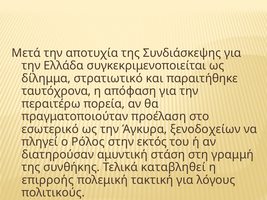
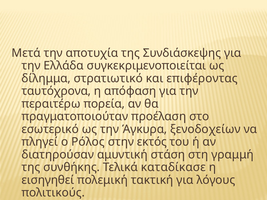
παραιτήθηκε: παραιτήθηκε -> επιφέροντας (202, 78)
καταβληθεί: καταβληθεί -> καταδίκασε (173, 167)
επιρροής: επιρροής -> εισηγηθεί (48, 180)
